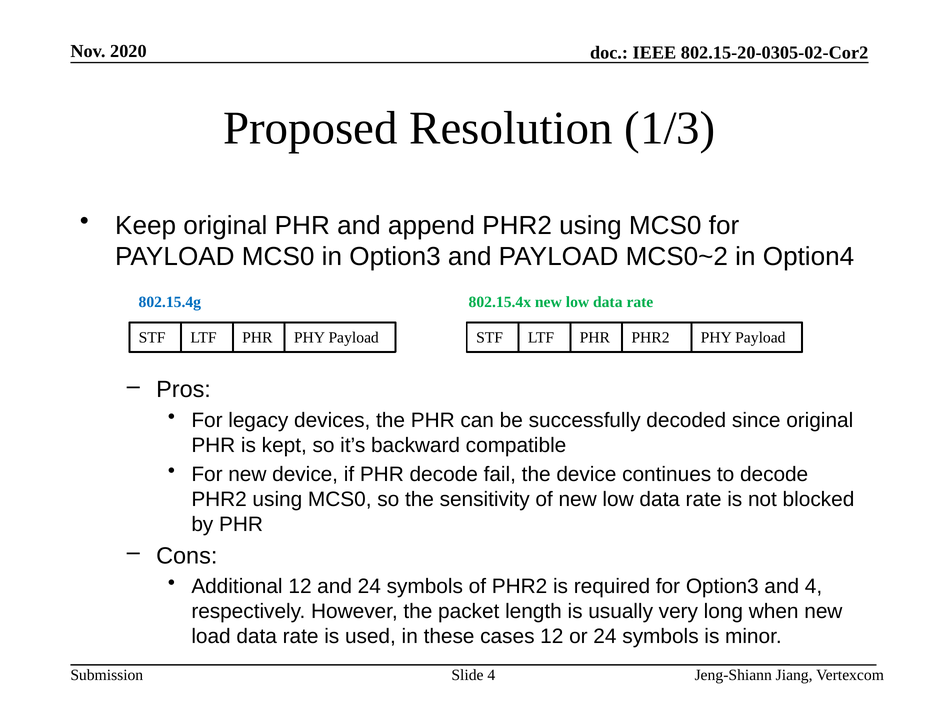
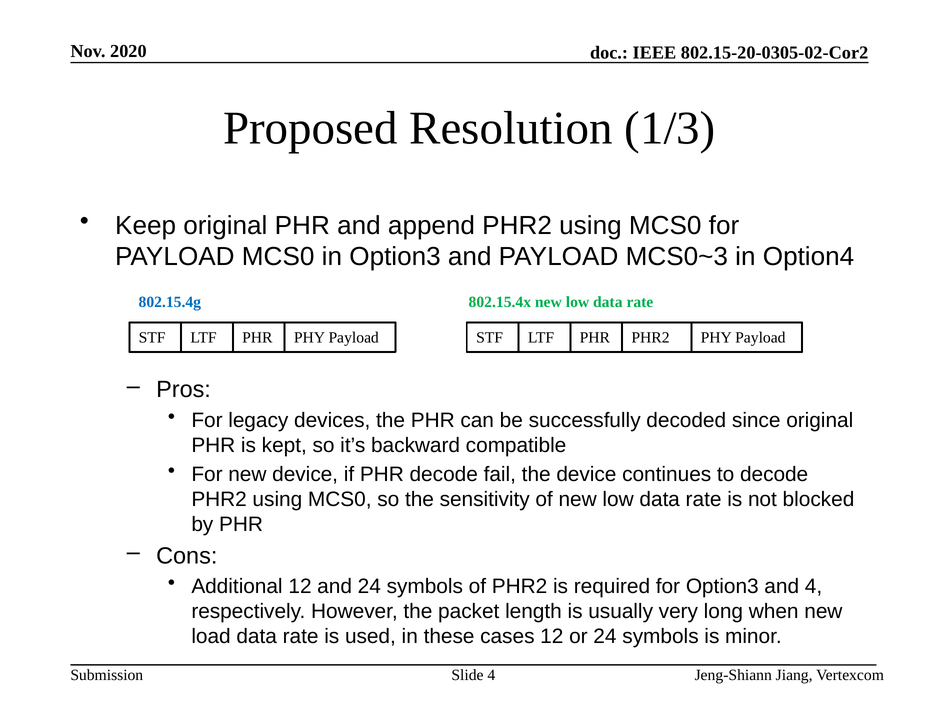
MCS0~2: MCS0~2 -> MCS0~3 (677, 257)
